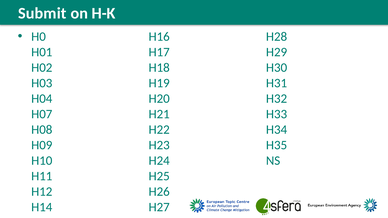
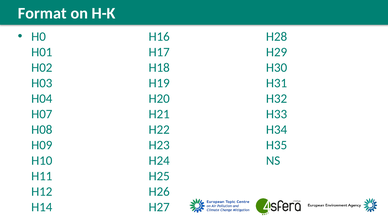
Submit: Submit -> Format (42, 13)
